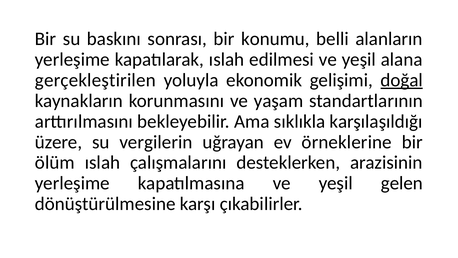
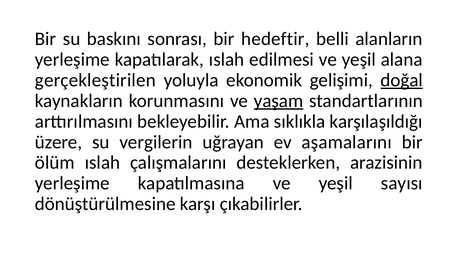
konumu: konumu -> hedeftir (275, 39)
yaşam underline: none -> present (279, 101)
örneklerine: örneklerine -> aşamalarını (347, 142)
gelen: gelen -> sayısı (402, 183)
